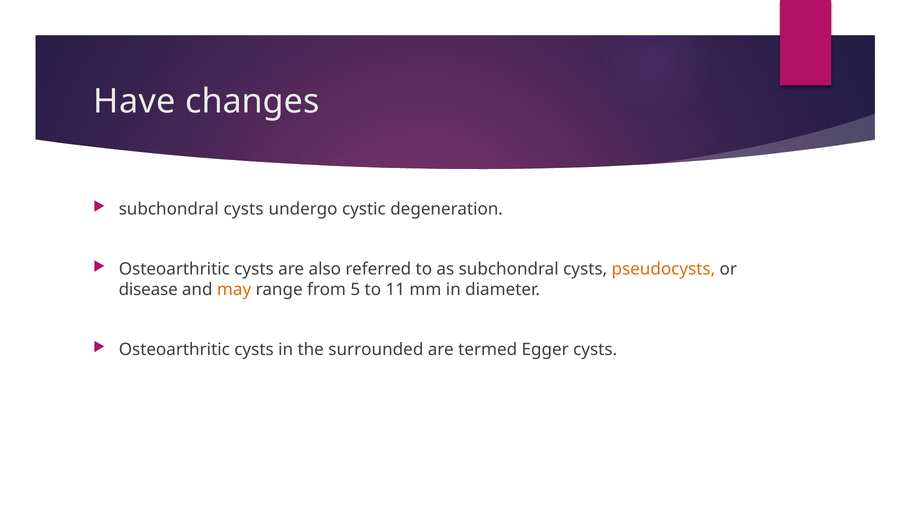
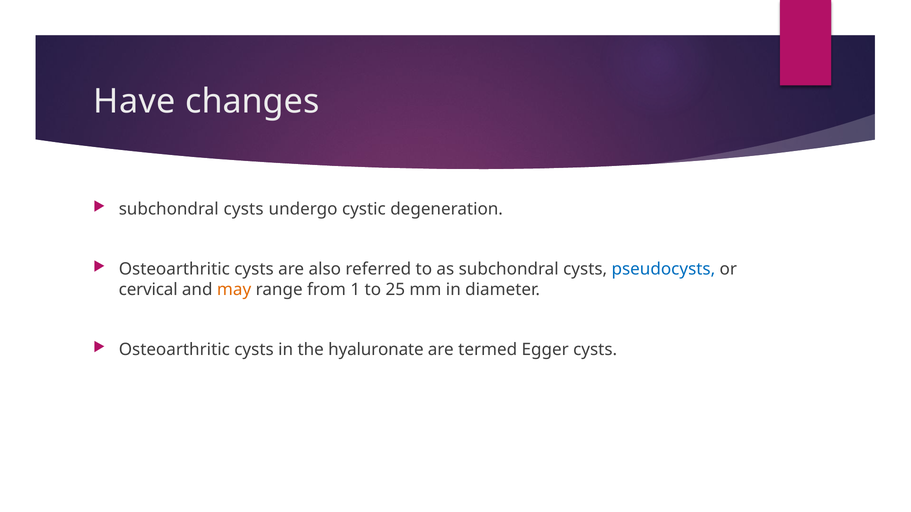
pseudocysts colour: orange -> blue (663, 269)
disease: disease -> cervical (148, 290)
5: 5 -> 1 (355, 290)
11: 11 -> 25 (395, 290)
surrounded: surrounded -> hyaluronate (376, 350)
